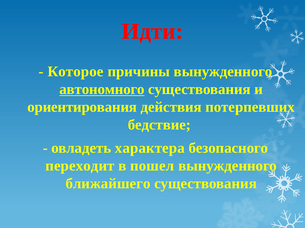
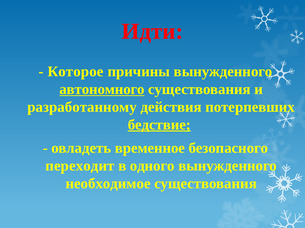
ориентирования: ориентирования -> разработанному (82, 107)
бедствие underline: none -> present (159, 125)
характера: характера -> временное (150, 149)
пошел: пошел -> одного (152, 166)
ближайшего: ближайшего -> необходимое (108, 184)
